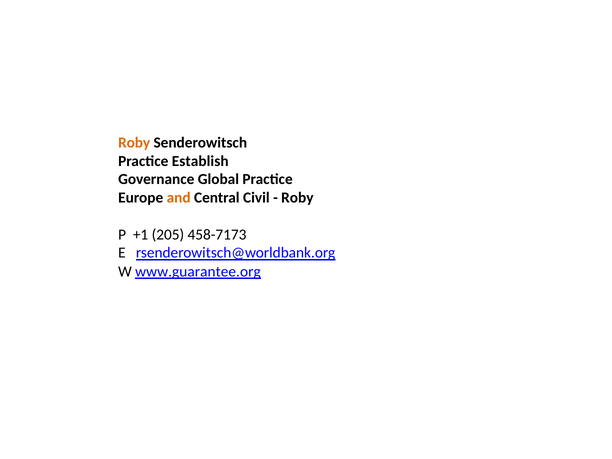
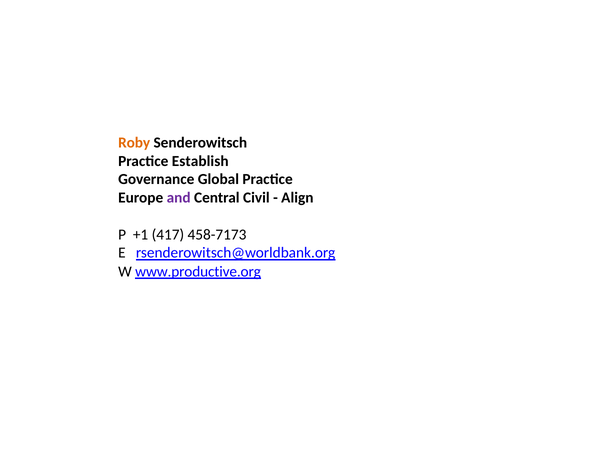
and colour: orange -> purple (179, 198)
Roby: Roby -> Align (297, 198)
205: 205 -> 417 (168, 235)
www.guarantee.org: www.guarantee.org -> www.productive.org (198, 272)
